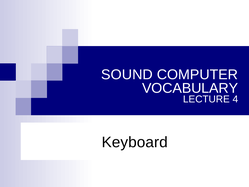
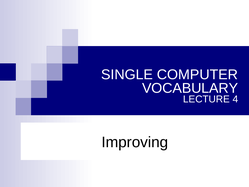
SOUND: SOUND -> SINGLE (127, 75)
Keyboard: Keyboard -> Improving (135, 142)
